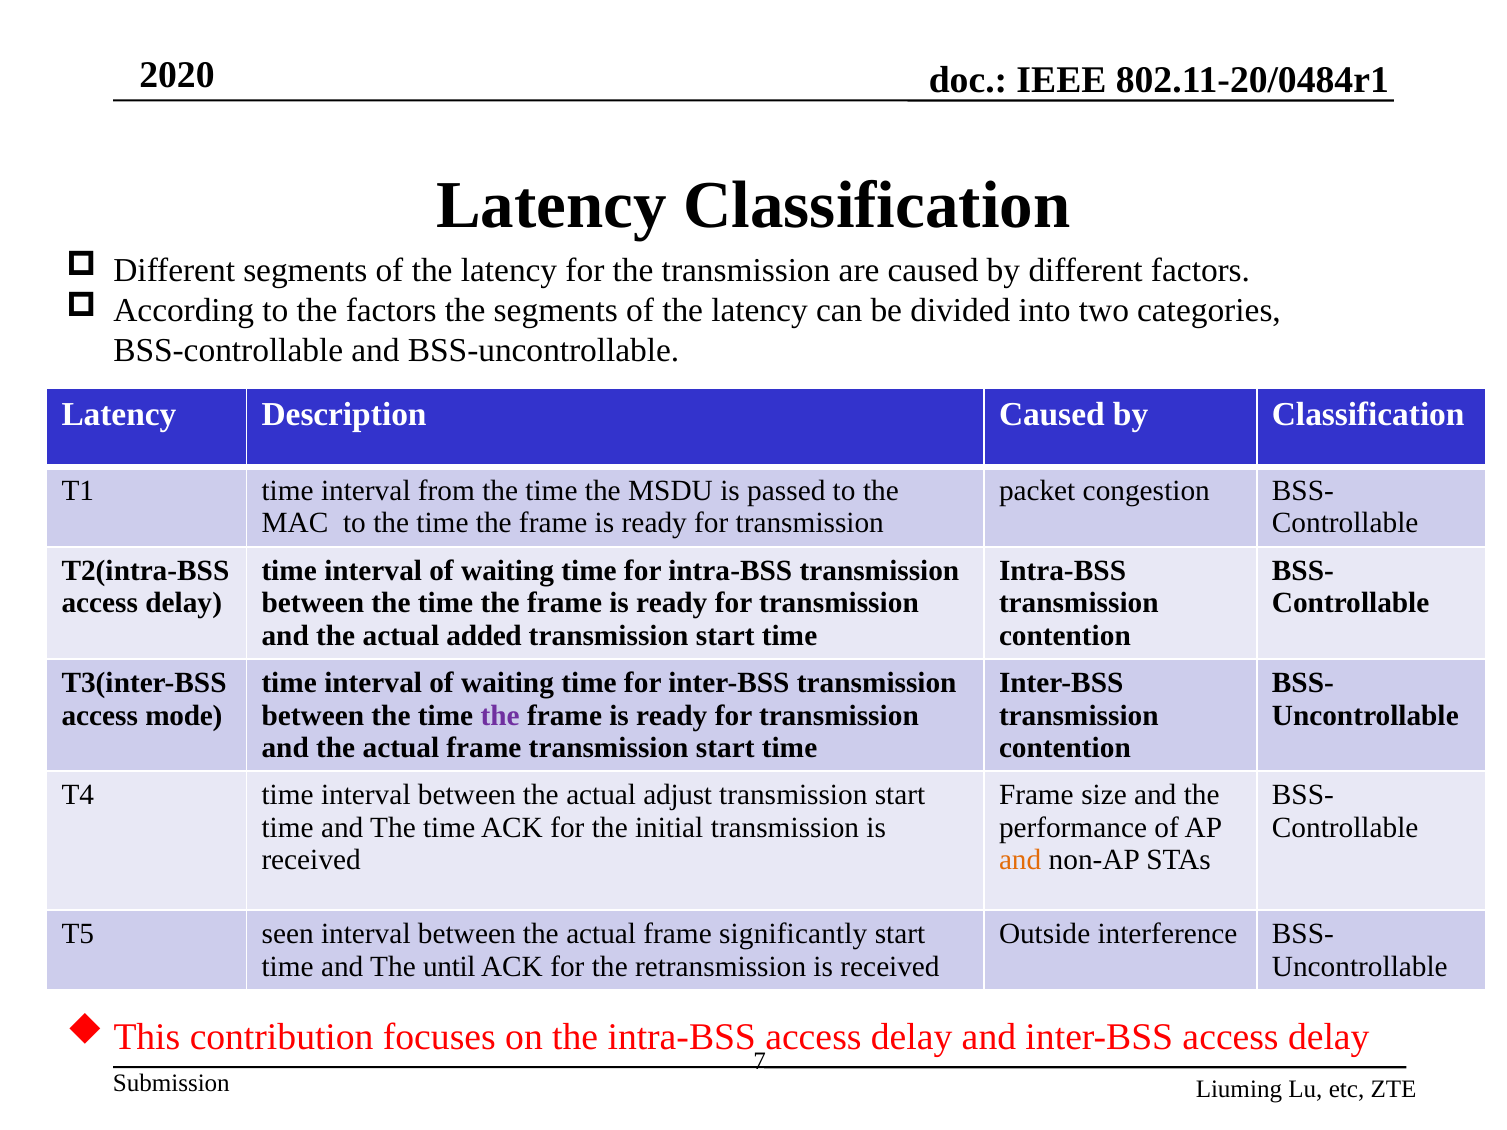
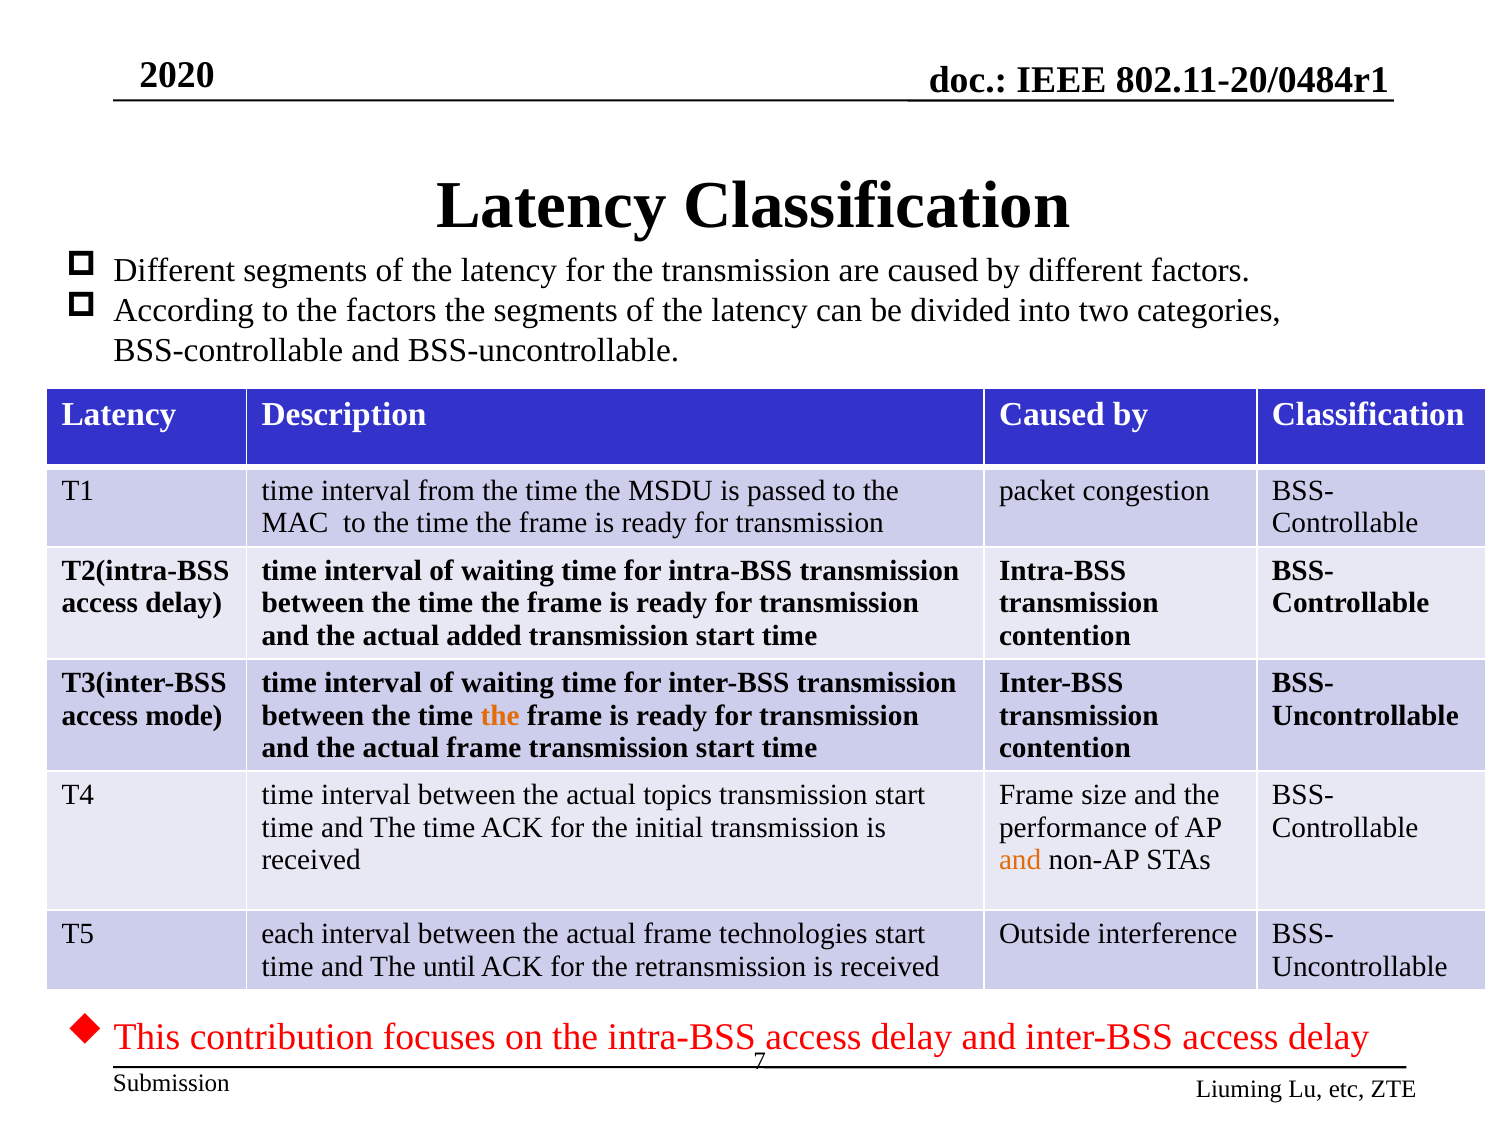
the colour: purple -> orange (500, 716)
adjust: adjust -> topics (678, 796)
seen: seen -> each (288, 934)
significantly: significantly -> technologies (793, 934)
